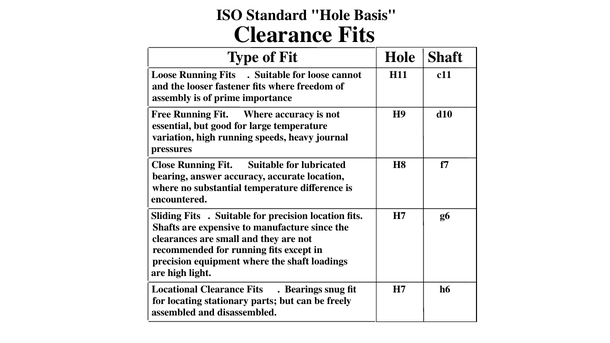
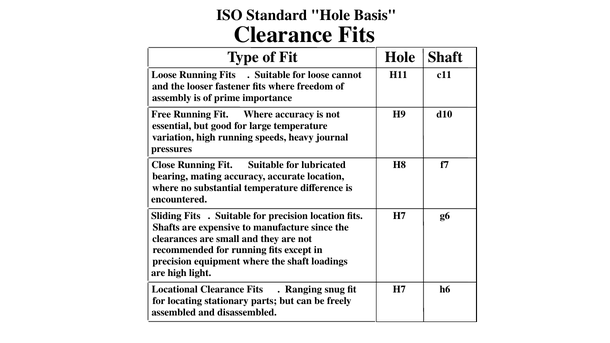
answer: answer -> mating (206, 177)
Bearings: Bearings -> Ranging (304, 289)
